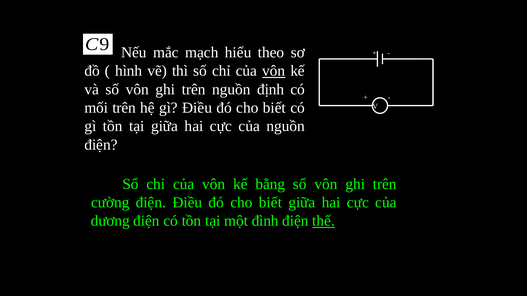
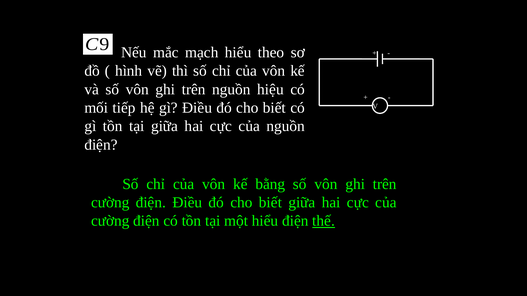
vôn underline: present -> none (274, 71)
định: định -> hiệu (271, 89)
mối trên: trên -> tiếp (124, 108)
dương: dương -> cường (110, 221)
một đình: đình -> hiểu (265, 221)
